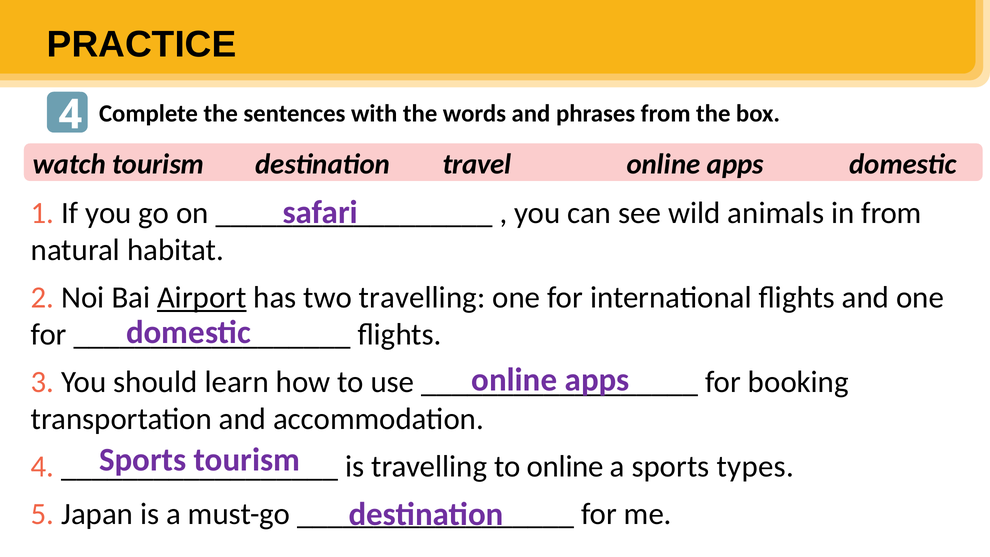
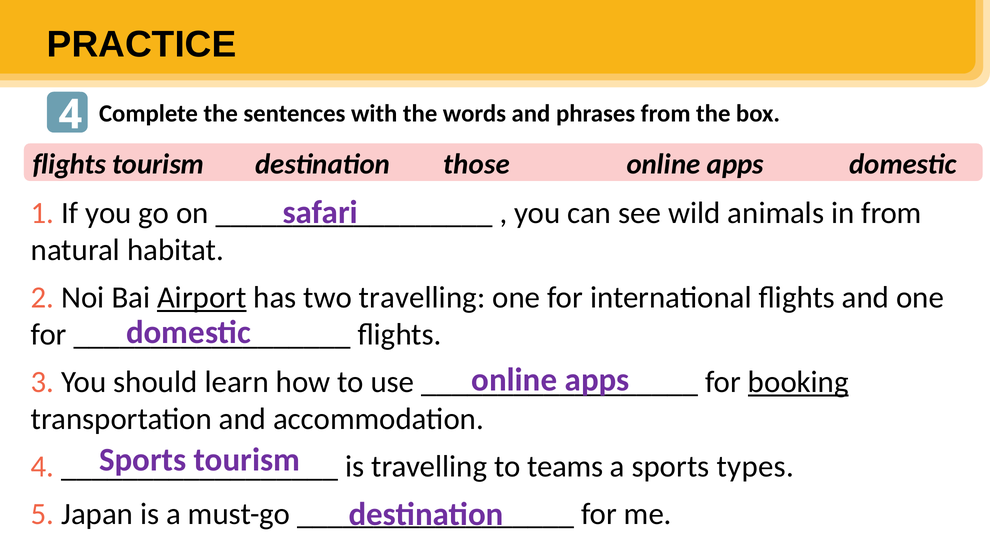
watch: watch -> flights (69, 164)
travel: travel -> those (477, 164)
booking underline: none -> present (798, 382)
to online: online -> teams (565, 467)
